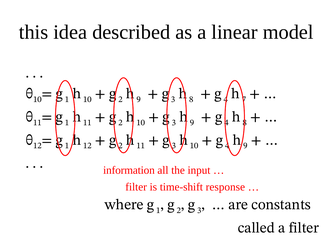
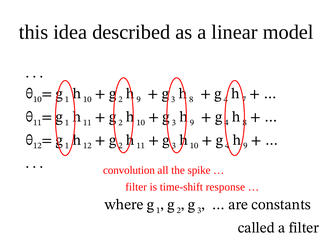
information: information -> convolution (129, 170)
input: input -> spike (199, 170)
